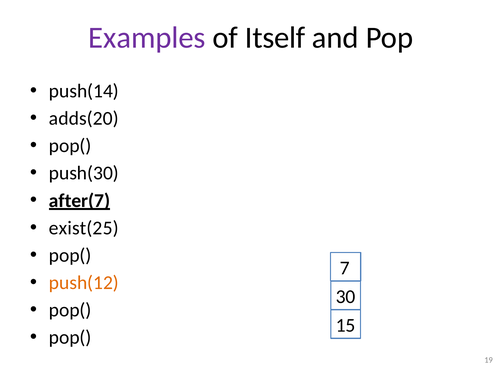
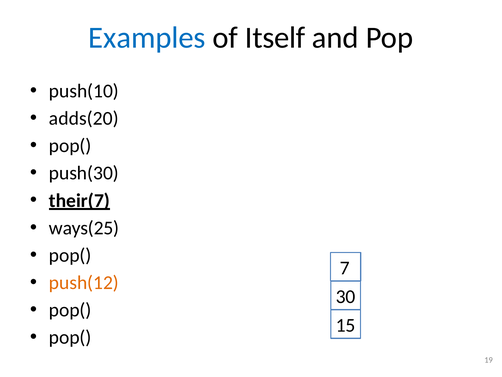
Examples colour: purple -> blue (147, 38)
push(14: push(14 -> push(10 (84, 91)
after(7: after(7 -> their(7 (80, 200)
exist(25: exist(25 -> ways(25 (84, 228)
